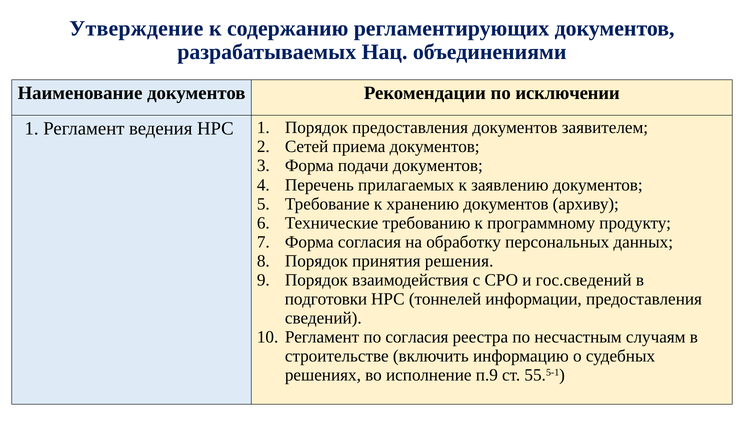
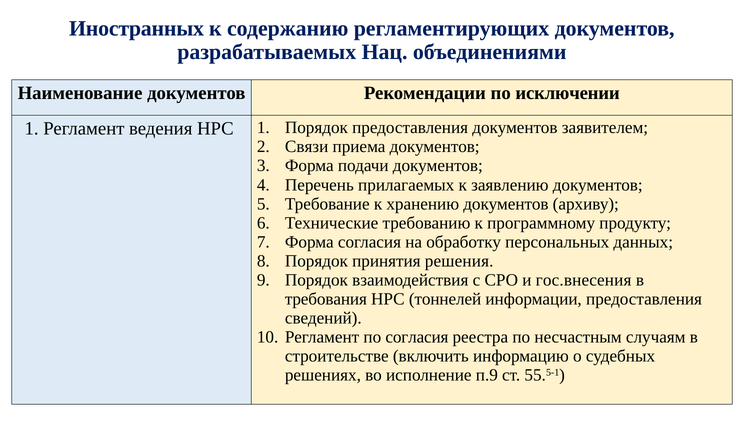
Утверждение: Утверждение -> Иностранных (137, 28)
Сетей: Сетей -> Связи (307, 147)
гос.сведений: гос.сведений -> гос.внесения (584, 280)
подготовки: подготовки -> требования (326, 299)
